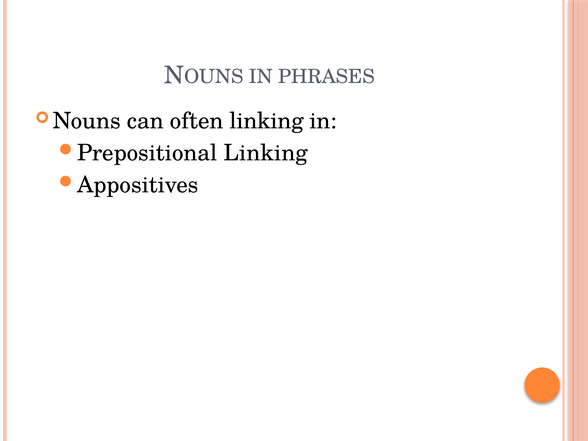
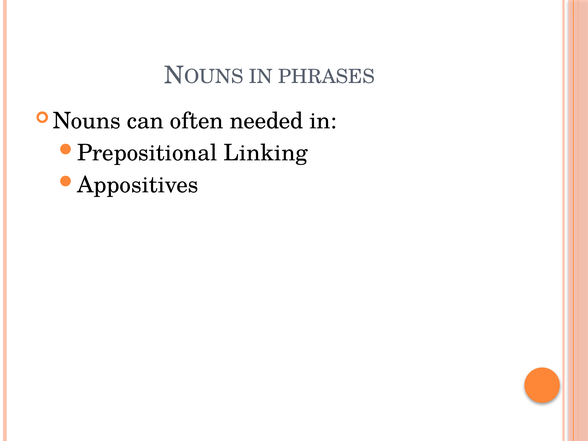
often linking: linking -> needed (267, 121)
